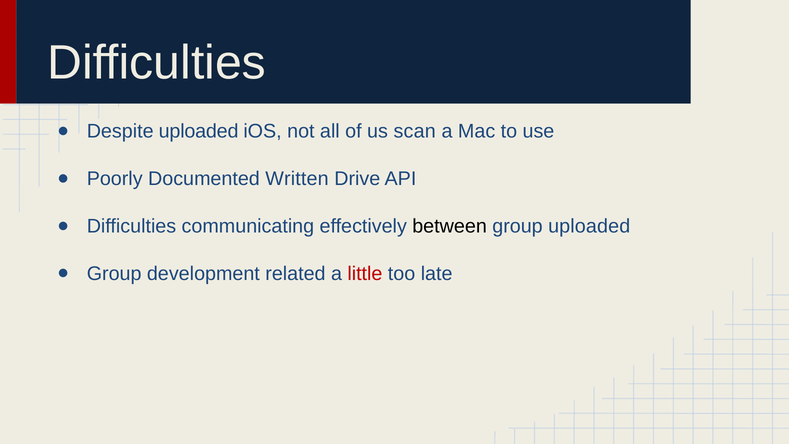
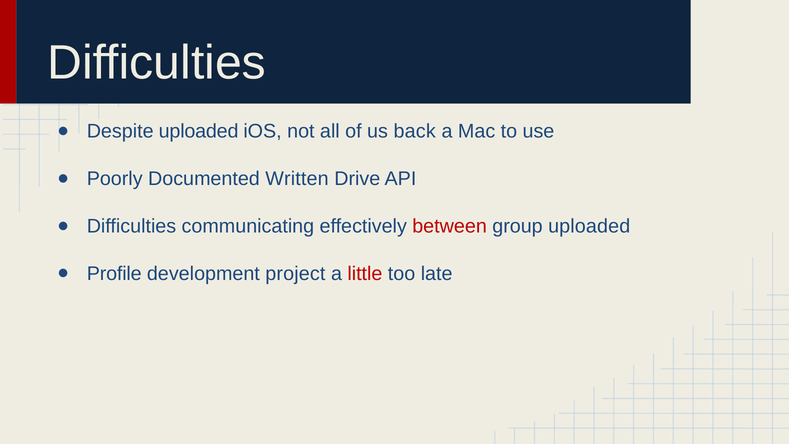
scan: scan -> back (415, 131)
between colour: black -> red (450, 226)
Group: Group -> Profile (114, 273)
related: related -> project (295, 273)
